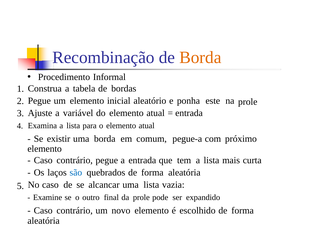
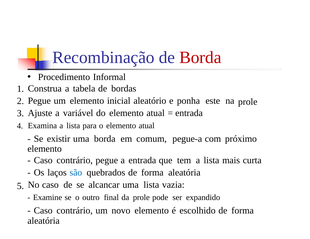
Borda colour: orange -> red (200, 58)
